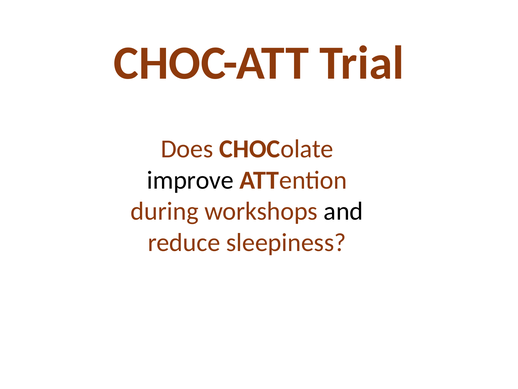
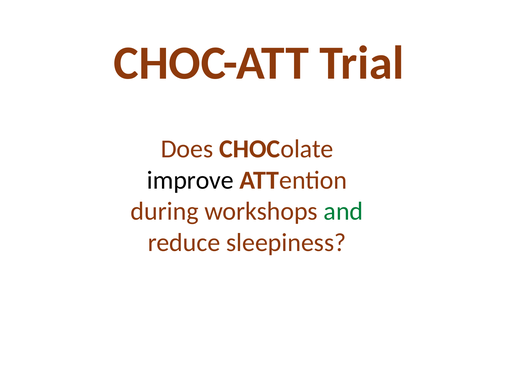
and colour: black -> green (343, 211)
